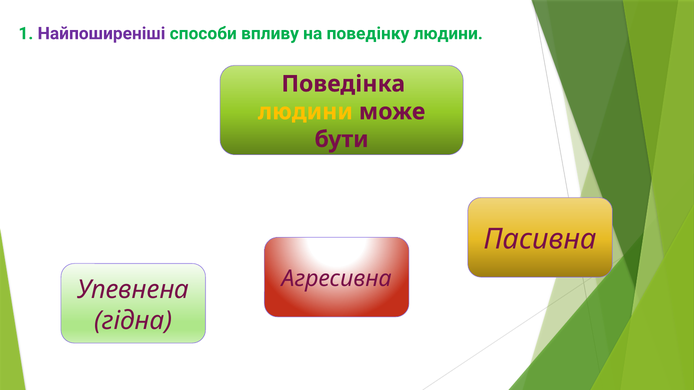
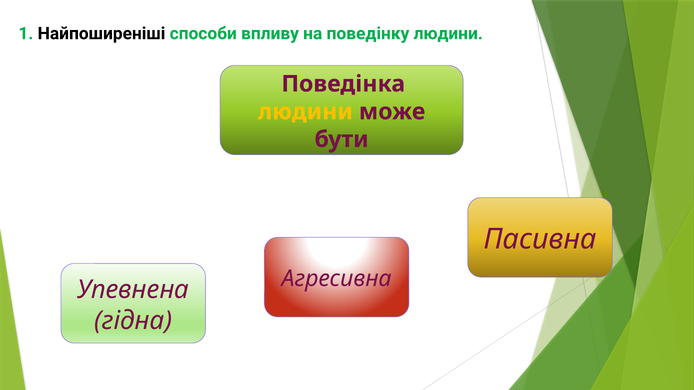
Найпоширеніші colour: purple -> black (101, 34)
